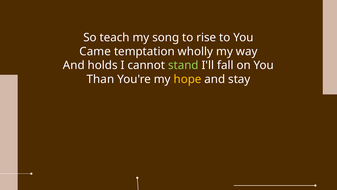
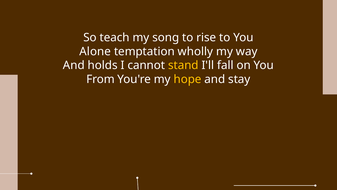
Came: Came -> Alone (95, 51)
stand colour: light green -> yellow (183, 65)
Than: Than -> From (101, 79)
